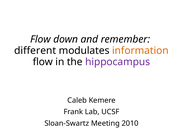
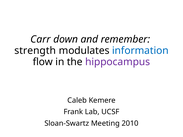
Flow: Flow -> Carr (40, 39)
different: different -> strength (35, 51)
information colour: orange -> blue (140, 51)
